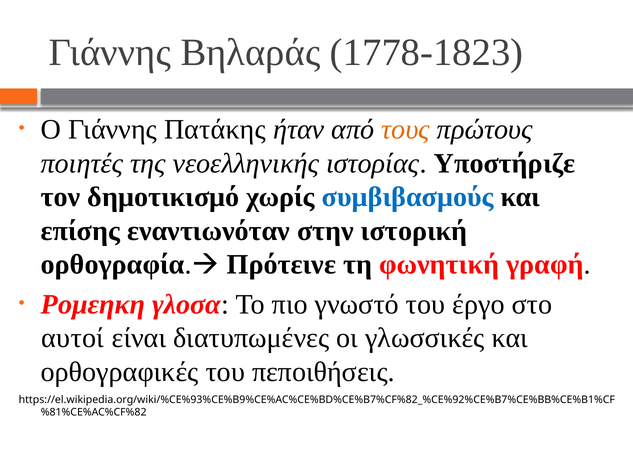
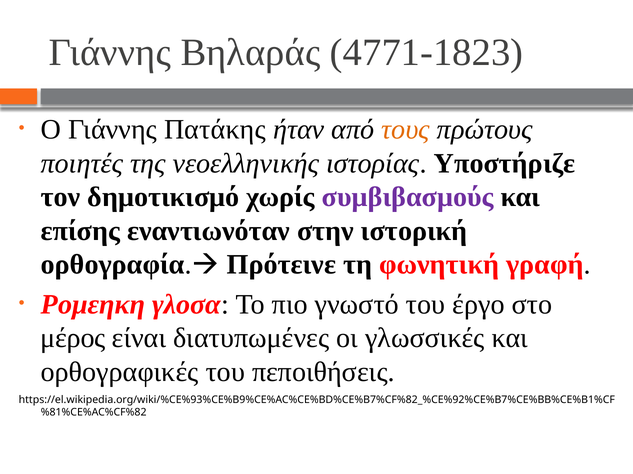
1778-1823: 1778-1823 -> 4771-1823 (427, 53)
συμβιβασμούς colour: blue -> purple (408, 197)
αυτοί: αυτοί -> μέρος (73, 339)
